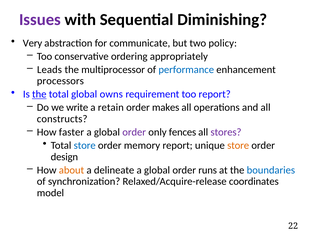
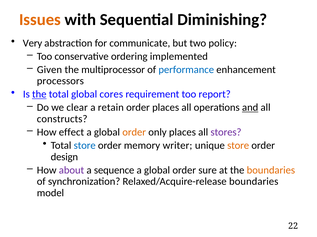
Issues colour: purple -> orange (40, 20)
appropriately: appropriately -> implemented (179, 57)
Leads: Leads -> Given (49, 70)
owns: owns -> cores (111, 95)
write: write -> clear (77, 108)
order makes: makes -> places (166, 108)
and underline: none -> present (250, 108)
faster: faster -> effect (71, 133)
order colour: purple -> orange (134, 133)
only fences: fences -> places (182, 133)
memory report: report -> writer (177, 146)
about colour: orange -> purple (71, 171)
delineate: delineate -> sequence (114, 171)
runs: runs -> sure (208, 171)
boundaries colour: blue -> orange (271, 171)
Relaxed/Acquire-release coordinates: coordinates -> boundaries (254, 182)
